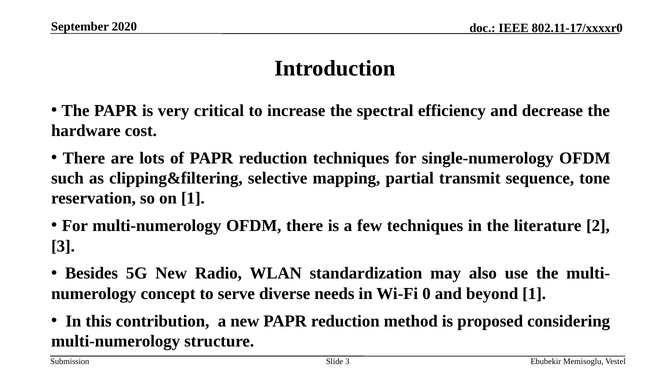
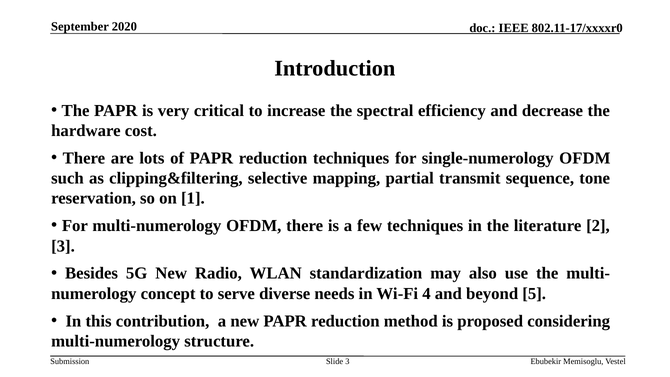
0: 0 -> 4 (426, 293)
beyond 1: 1 -> 5 (534, 293)
